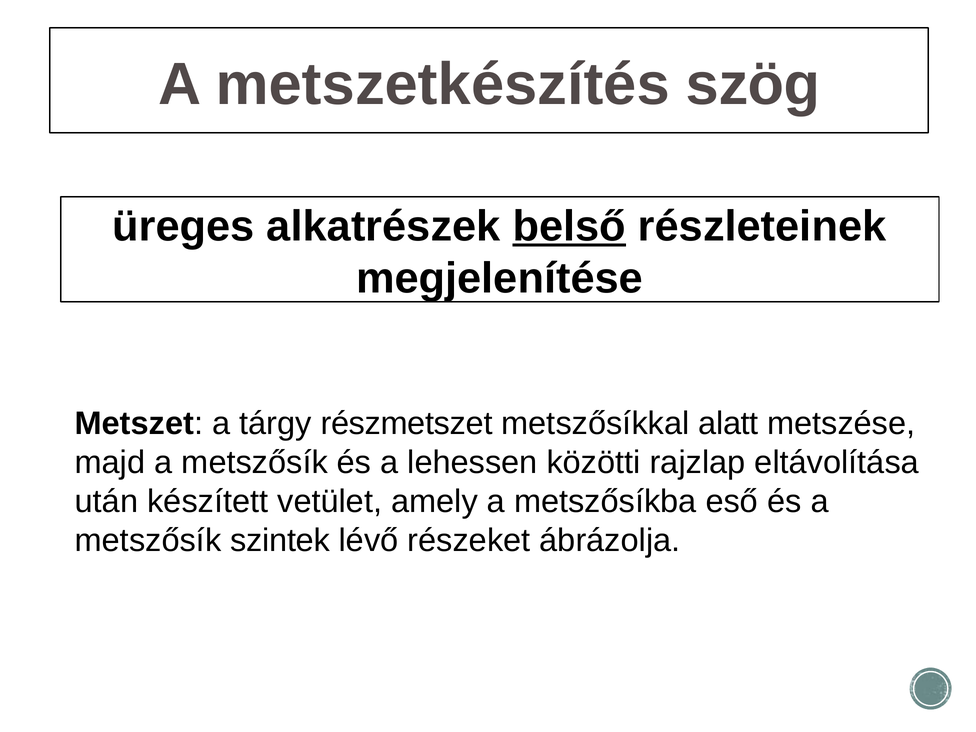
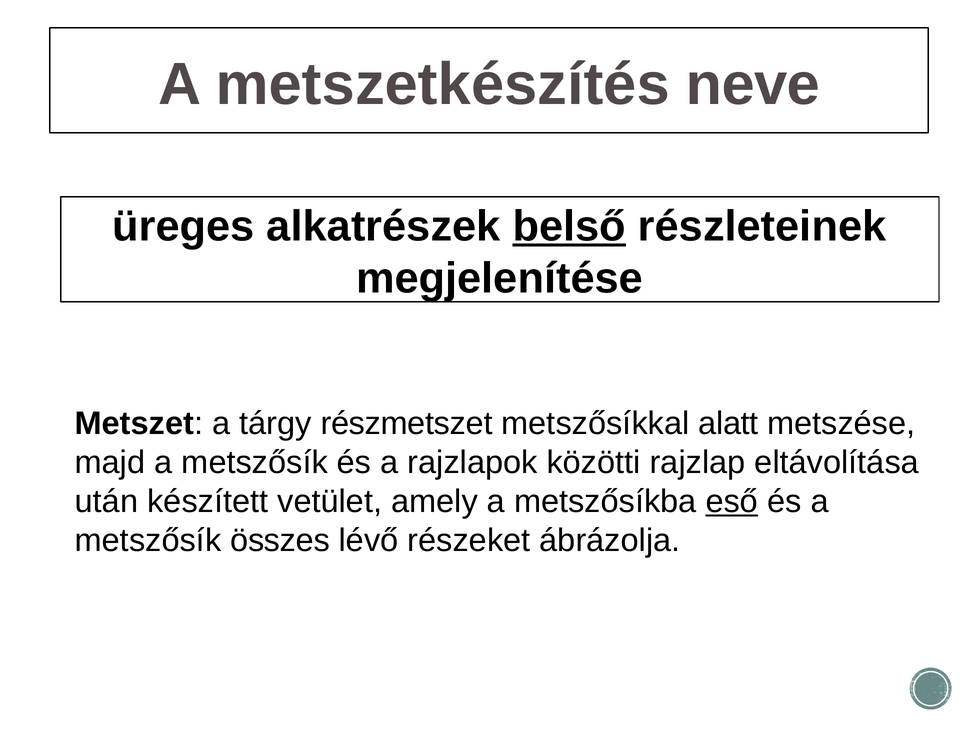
szög: szög -> neve (753, 84)
lehessen: lehessen -> rajzlapok (472, 462)
eső underline: none -> present (732, 501)
szintek: szintek -> összes (280, 540)
